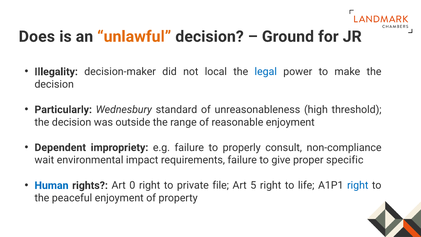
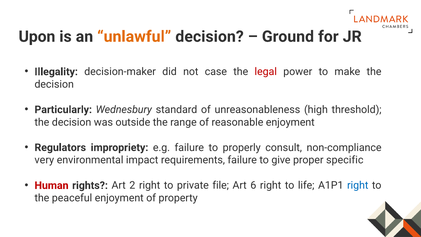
Does: Does -> Upon (37, 37)
local: local -> case (216, 72)
legal colour: blue -> red (266, 72)
Dependent: Dependent -> Regulators (60, 147)
wait: wait -> very (44, 160)
Human colour: blue -> red (51, 185)
0: 0 -> 2 (132, 185)
5: 5 -> 6 (253, 185)
